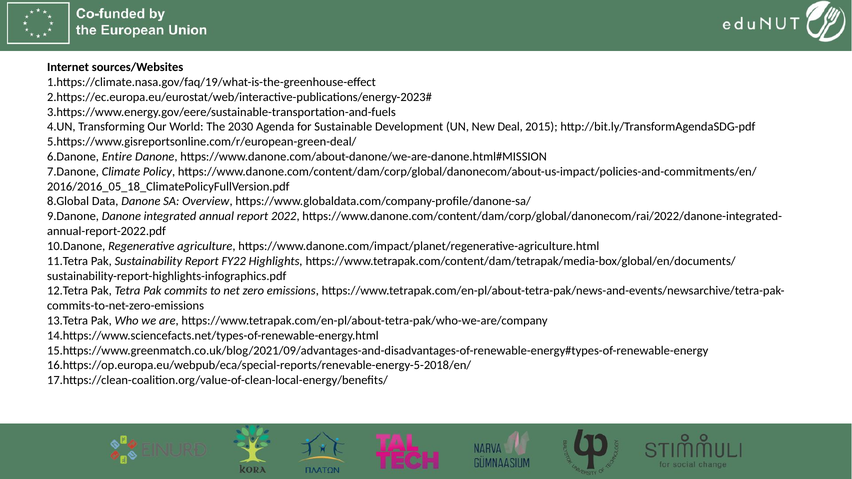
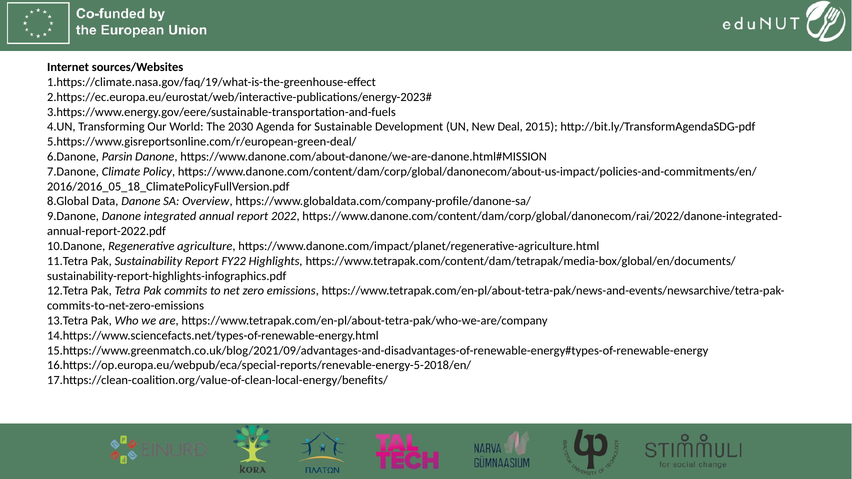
Entire: Entire -> Parsin (117, 157)
